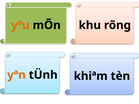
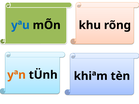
yªu colour: orange -> blue (20, 25)
